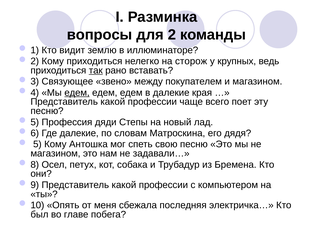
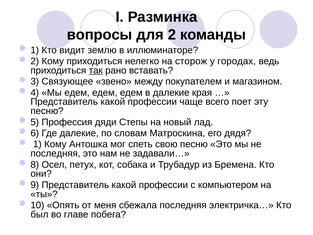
крупных: крупных -> городах (237, 61)
едем underline: present -> none (77, 93)
5: 5 -> 1 (37, 144)
магазином: магазином -> последняя (55, 153)
